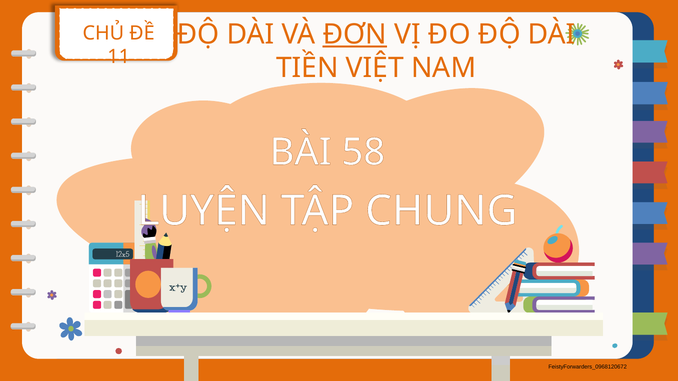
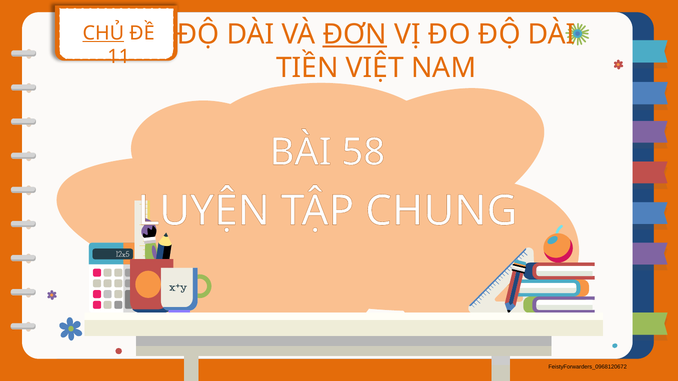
CHỦ underline: none -> present (103, 33)
